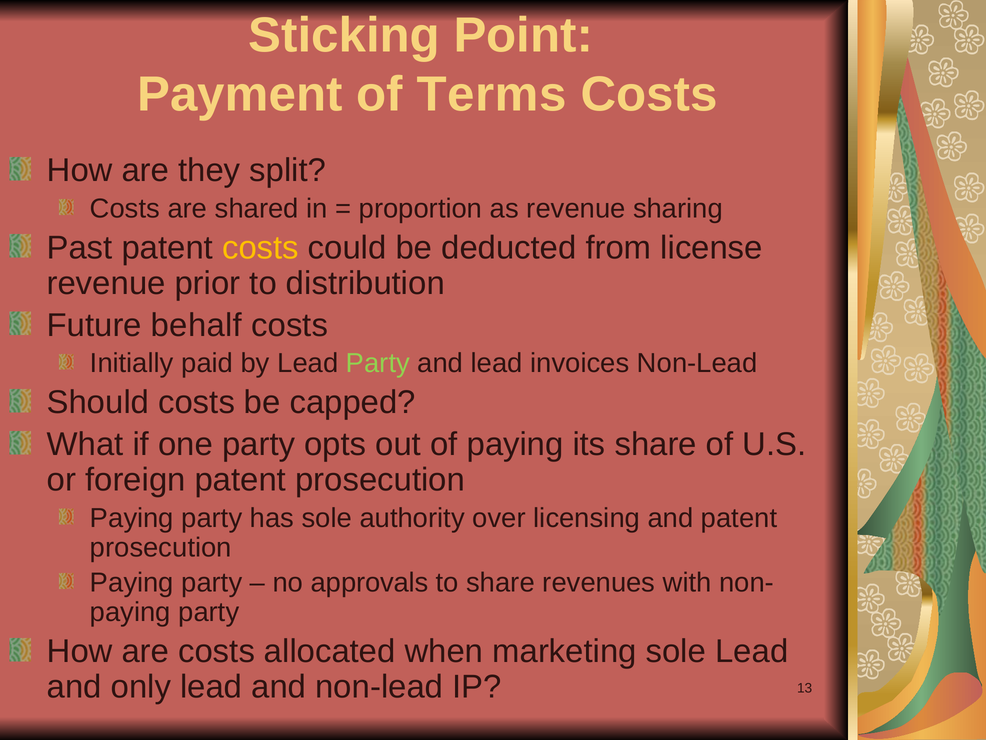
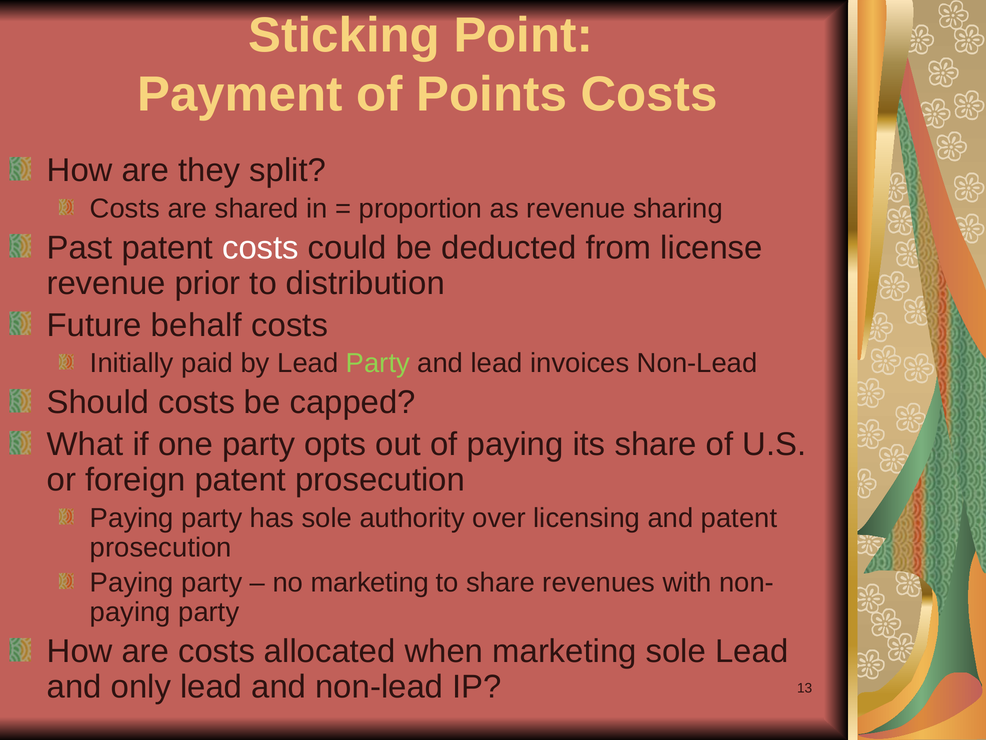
Terms: Terms -> Points (492, 95)
costs colour: yellow -> white (260, 247)
no approvals: approvals -> marketing (370, 582)
